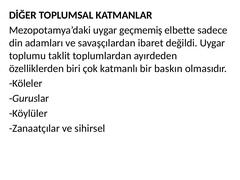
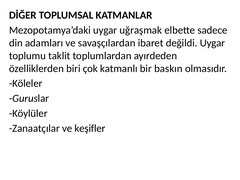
geçmemiş: geçmemiş -> uğraşmak (141, 30)
sihirsel: sihirsel -> keşifler (90, 128)
